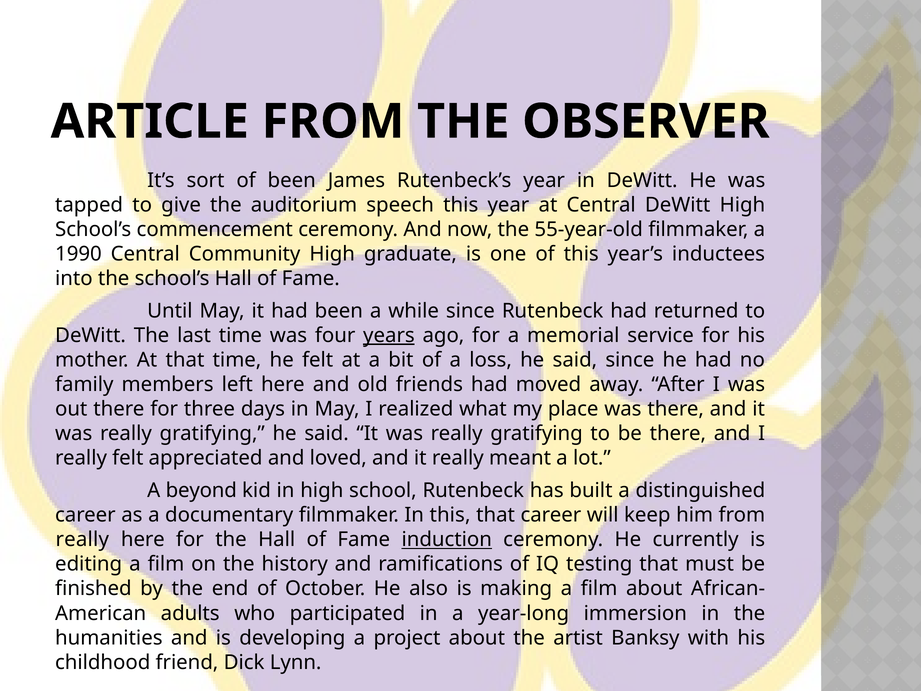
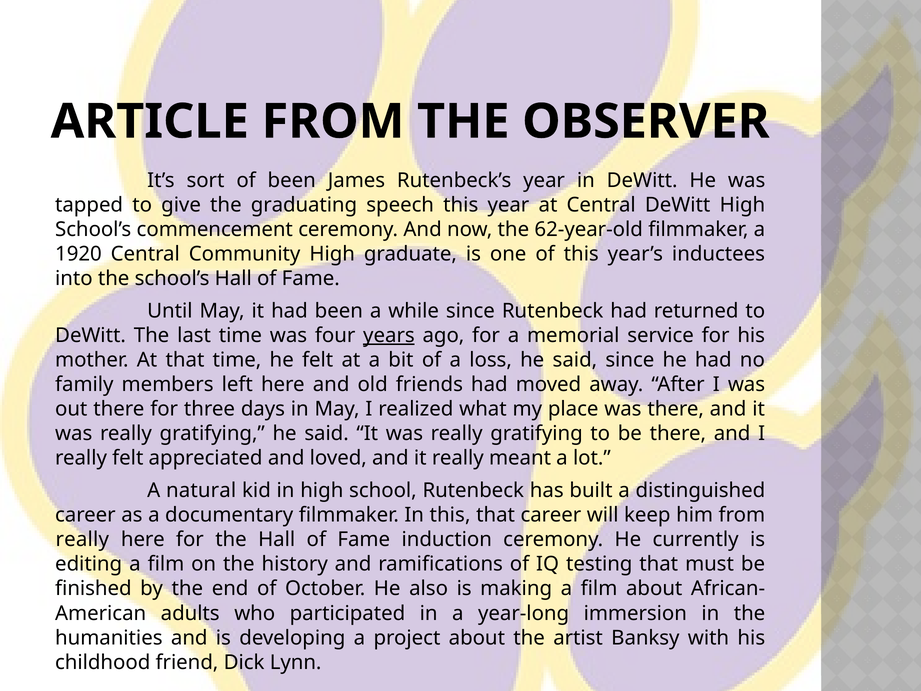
auditorium: auditorium -> graduating (304, 205)
55-year-old: 55-year-old -> 62-year-old (589, 229)
1990: 1990 -> 1920 (78, 254)
beyond: beyond -> natural (201, 490)
induction underline: present -> none (447, 539)
